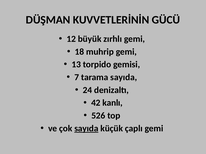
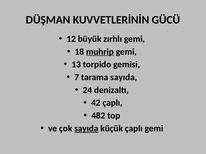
muhrip underline: none -> present (100, 52)
42 kanlı: kanlı -> çaplı (113, 103)
526: 526 -> 482 (98, 116)
